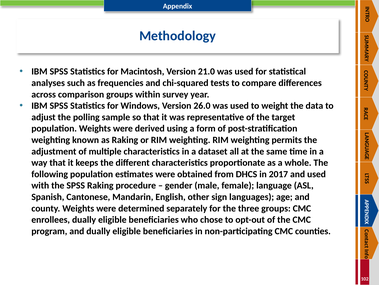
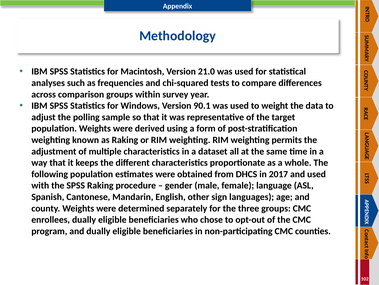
26.0: 26.0 -> 90.1 (202, 105)
